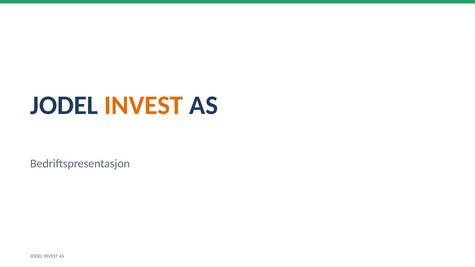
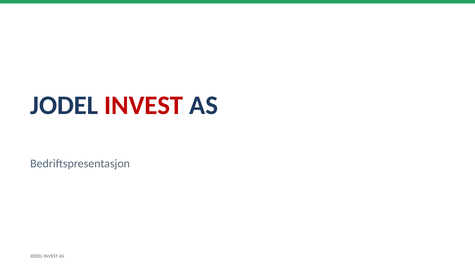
INVEST colour: orange -> red (144, 105)
